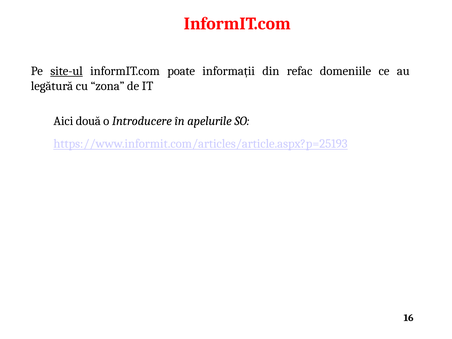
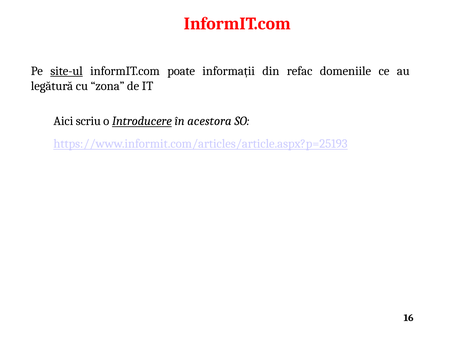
două: două -> scriu (88, 121)
Introducere underline: none -> present (142, 121)
apelurile: apelurile -> acestora (209, 121)
